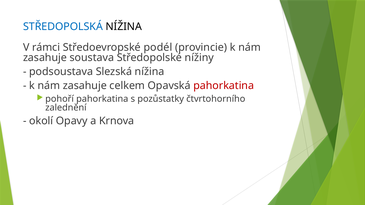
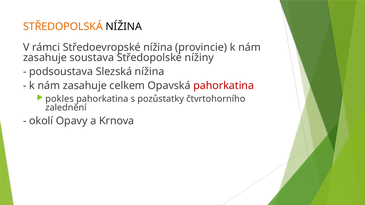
STŘEDOPOLSKÁ colour: blue -> orange (63, 27)
Středoevropské podél: podél -> nížina (158, 47)
pohoří: pohoří -> pokles (60, 99)
